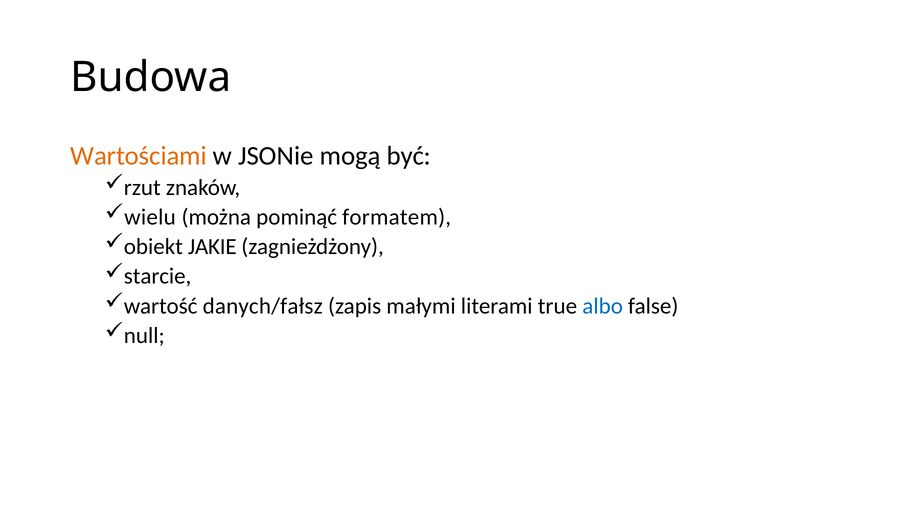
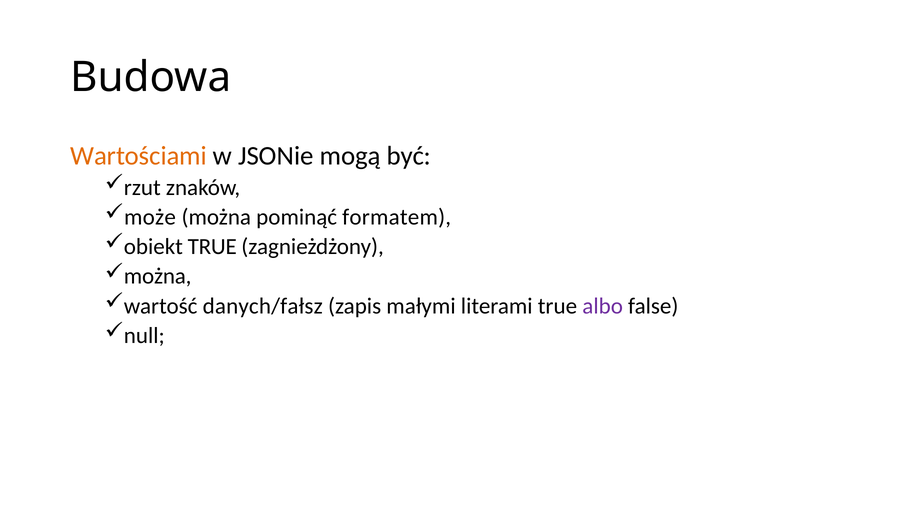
wielu: wielu -> może (150, 217)
obiekt JAKIE: JAKIE -> TRUE (212, 247)
starcie: starcie -> można (158, 277)
albo colour: blue -> purple (603, 306)
